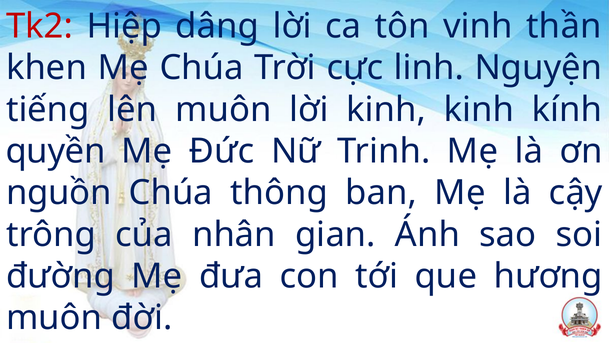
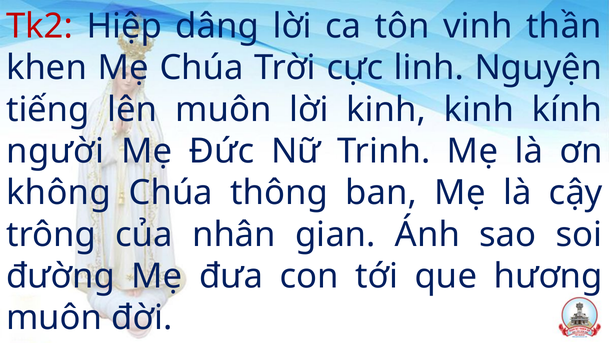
quyền: quyền -> người (55, 151)
nguồn: nguồn -> không (59, 193)
